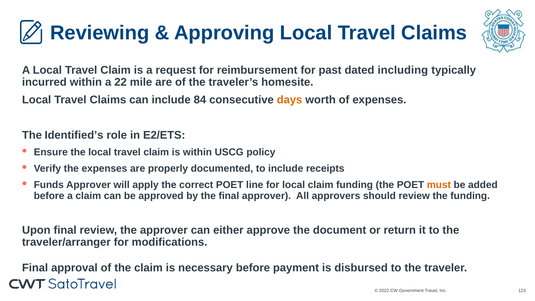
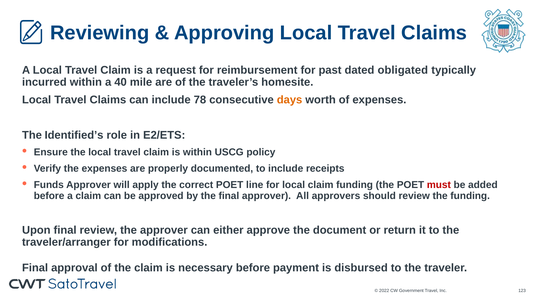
including: including -> obligated (403, 70)
22: 22 -> 40 (121, 82)
84: 84 -> 78 (200, 100)
must colour: orange -> red (439, 185)
